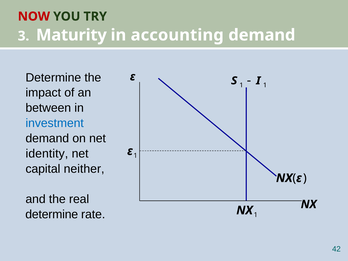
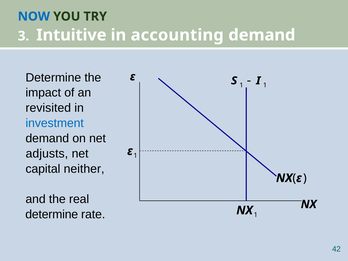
NOW colour: red -> blue (34, 16)
Maturity: Maturity -> Intuitive (71, 35)
between: between -> revisited (48, 108)
identity: identity -> adjusts (47, 154)
